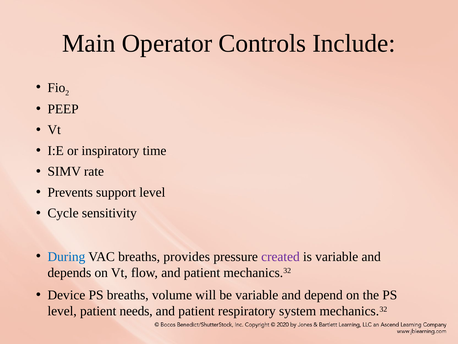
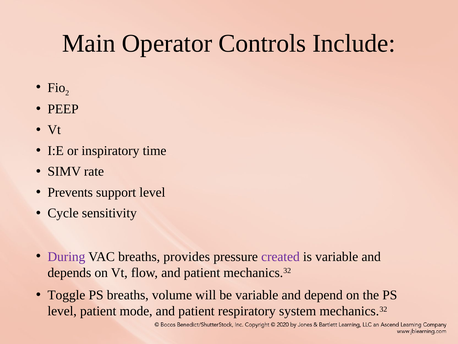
During colour: blue -> purple (66, 256)
Device: Device -> Toggle (66, 295)
needs: needs -> mode (136, 311)
